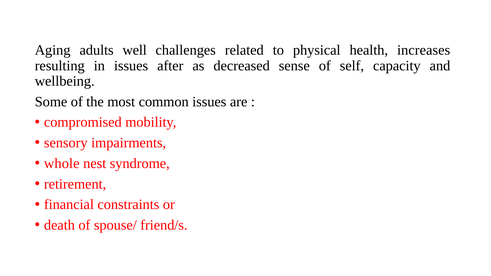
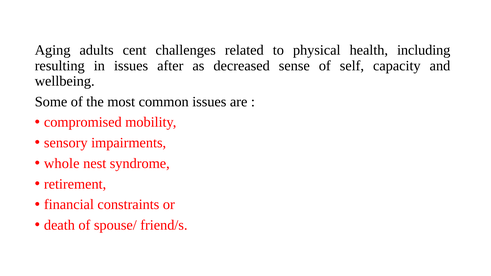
well: well -> cent (135, 50)
increases: increases -> including (424, 50)
